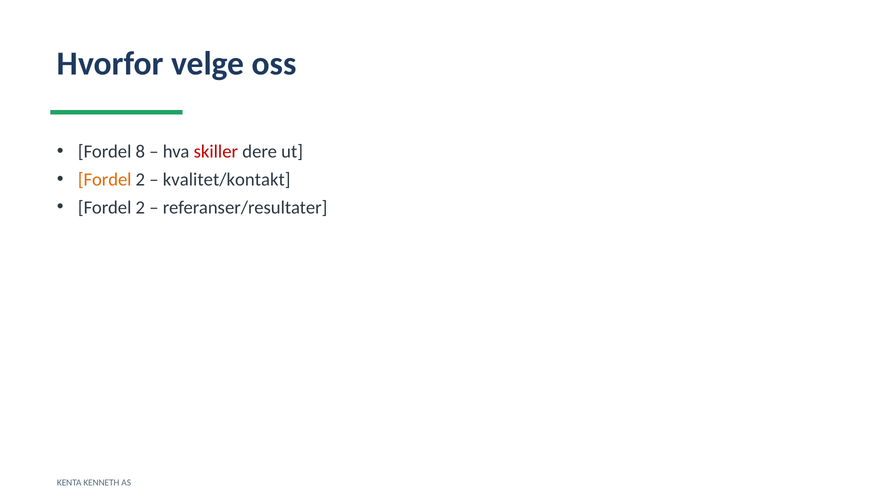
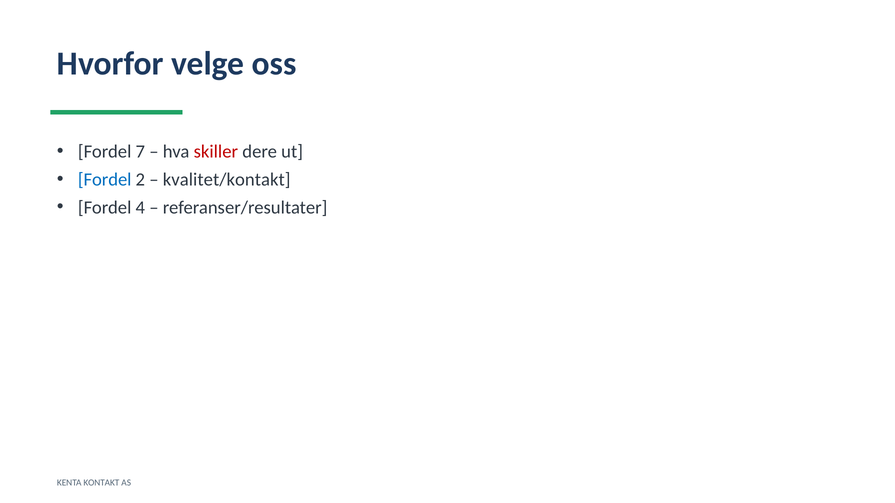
8: 8 -> 7 (140, 152)
Fordel colour: orange -> blue (105, 180)
2: 2 -> 4 (140, 208)
KENNETH: KENNETH -> KONTAKT (101, 483)
